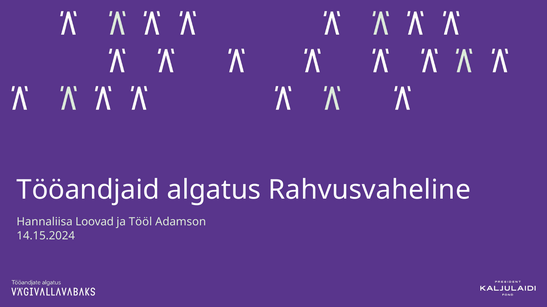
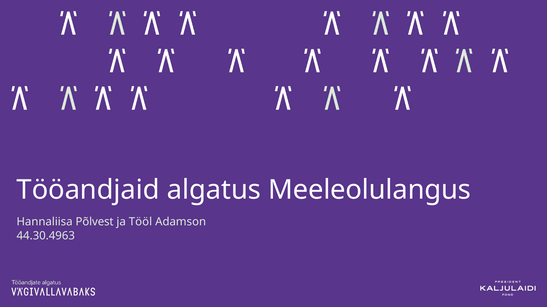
Rahvusvaheline: Rahvusvaheline -> Meeleolulangus (370, 190)
Loovad: Loovad -> Põlvest (95, 222)
14.15.2024: 14.15.2024 -> 44.30.4963 (46, 236)
